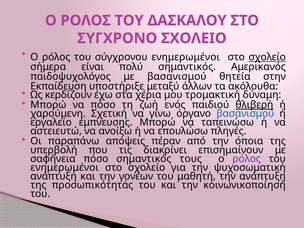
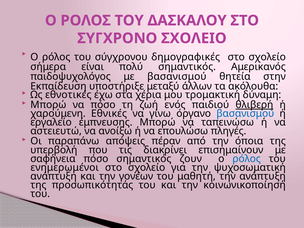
σύγχρονου ενημερωμένοι: ενημερωμένοι -> δημογραφικές (186, 57)
σχολείο underline: present -> none (267, 57)
κερδίζουν: κερδίζουν -> εθνοτικές (68, 95)
Σχετική: Σχετική -> Εθνικές (109, 114)
τους: τους -> ζουν (191, 159)
ρόλος colour: purple -> blue (247, 159)
